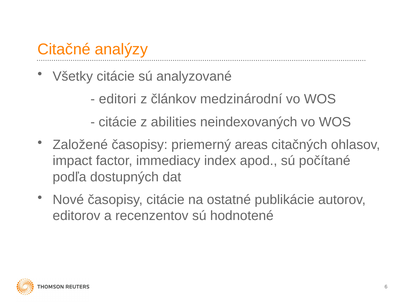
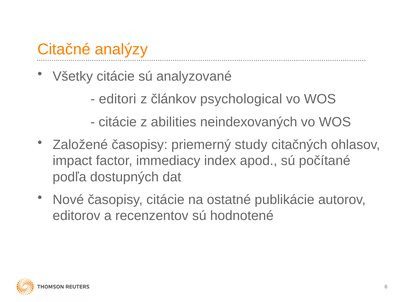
medzinárodní: medzinárodní -> psychological (241, 99)
areas: areas -> study (251, 145)
